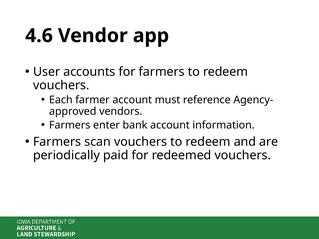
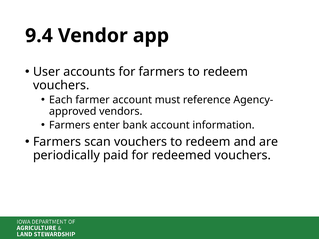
4.6: 4.6 -> 9.4 (39, 36)
